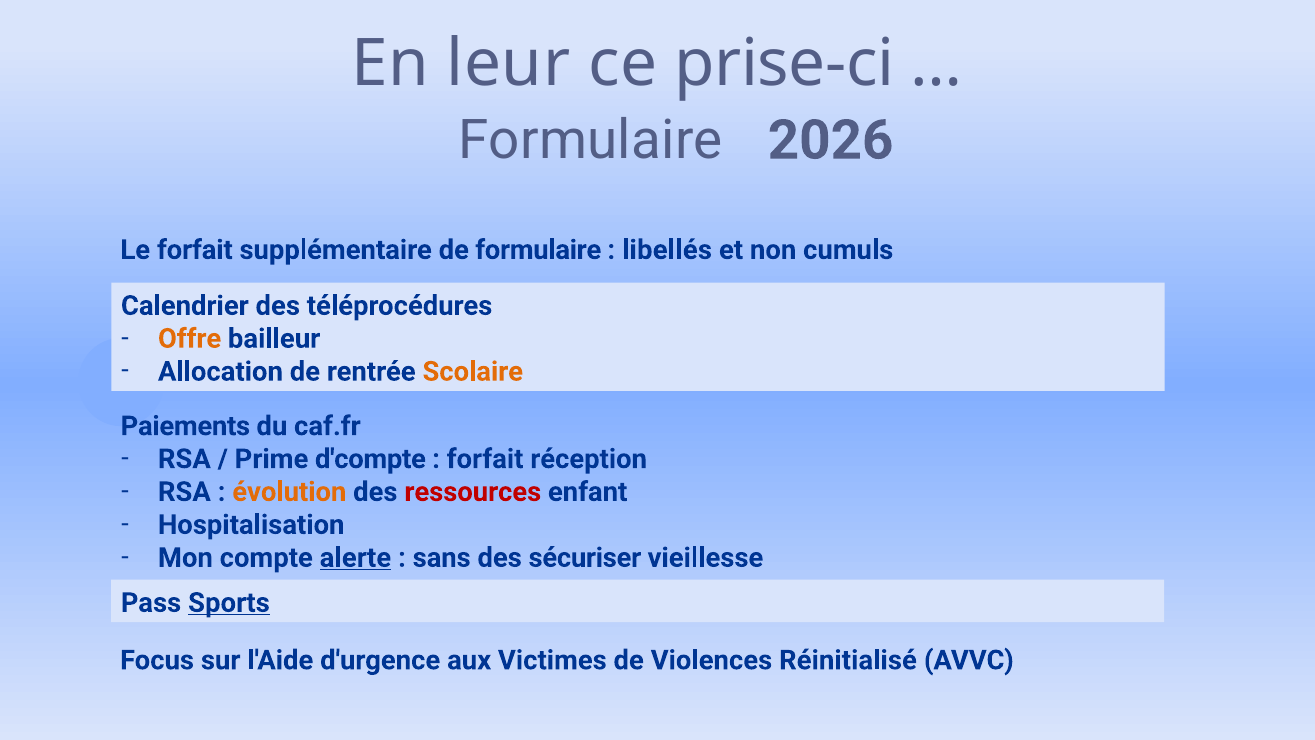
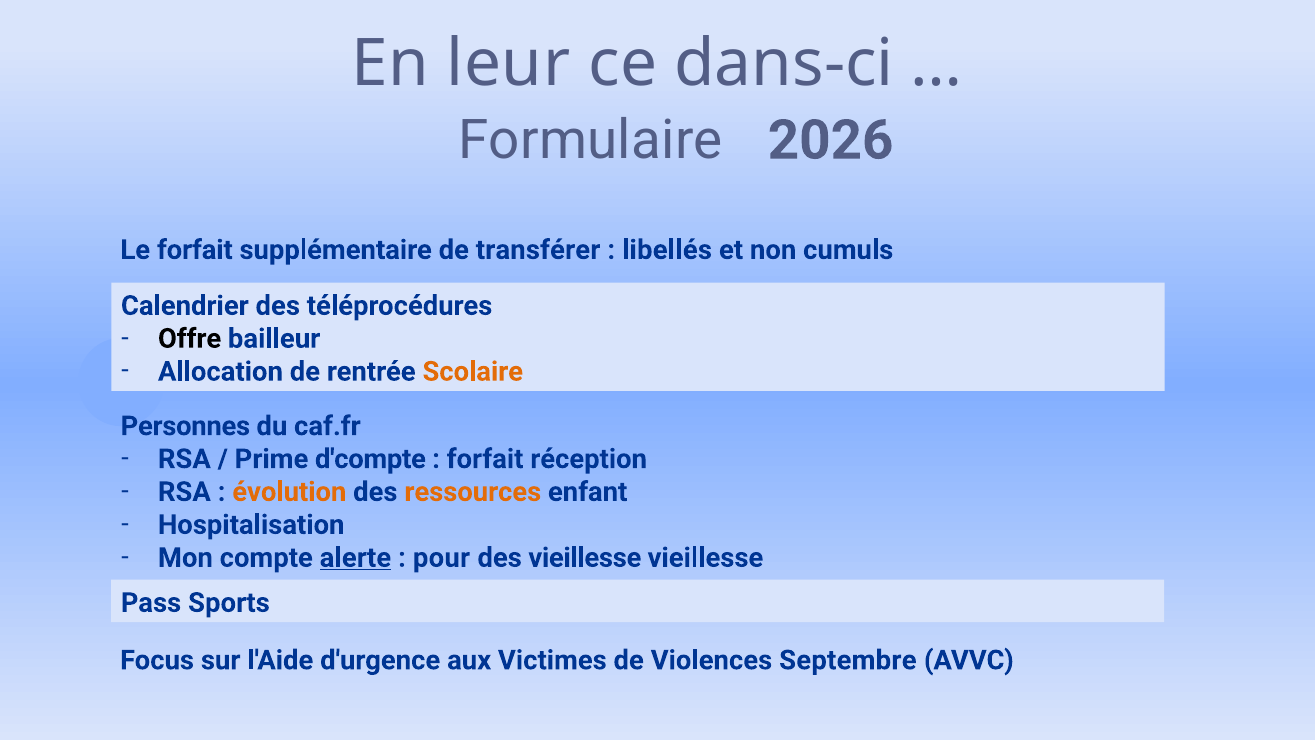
prise-ci: prise-ci -> dans-ci (784, 64)
de formulaire: formulaire -> transférer (538, 250)
Offre colour: orange -> black (190, 339)
Paiements: Paiements -> Personnes (185, 426)
ressources colour: red -> orange (473, 492)
sans: sans -> pour (442, 557)
des sécuriser: sécuriser -> vieillesse (585, 557)
Sports underline: present -> none (229, 603)
Réinitialisé: Réinitialisé -> Septembre (848, 660)
